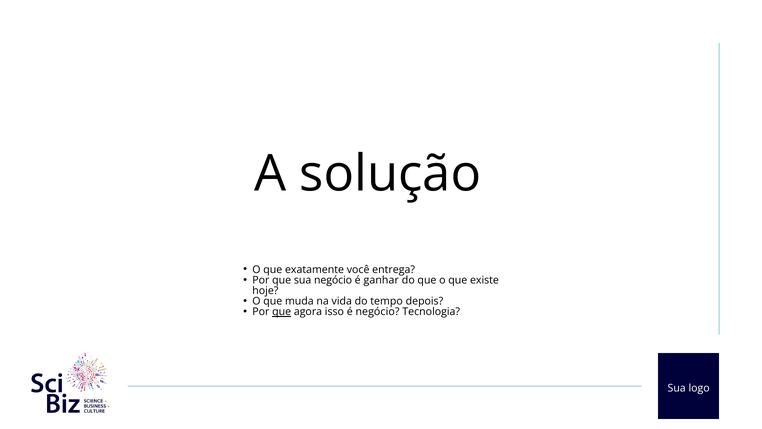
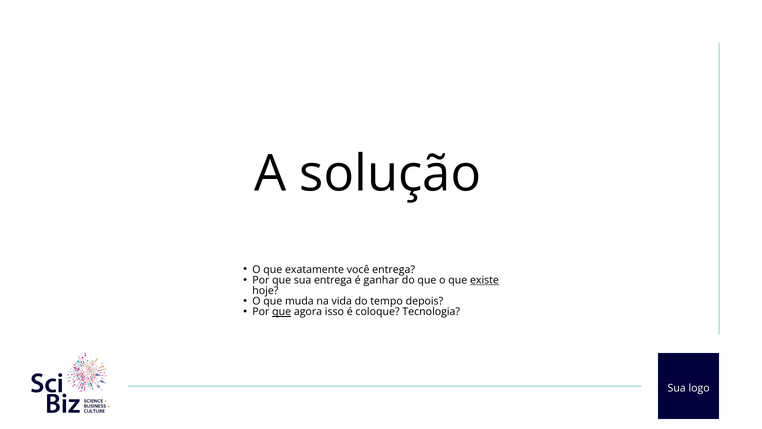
sua negócio: negócio -> entrega (333, 280)
existe underline: none -> present (484, 280)
é negócio: negócio -> coloque (378, 312)
